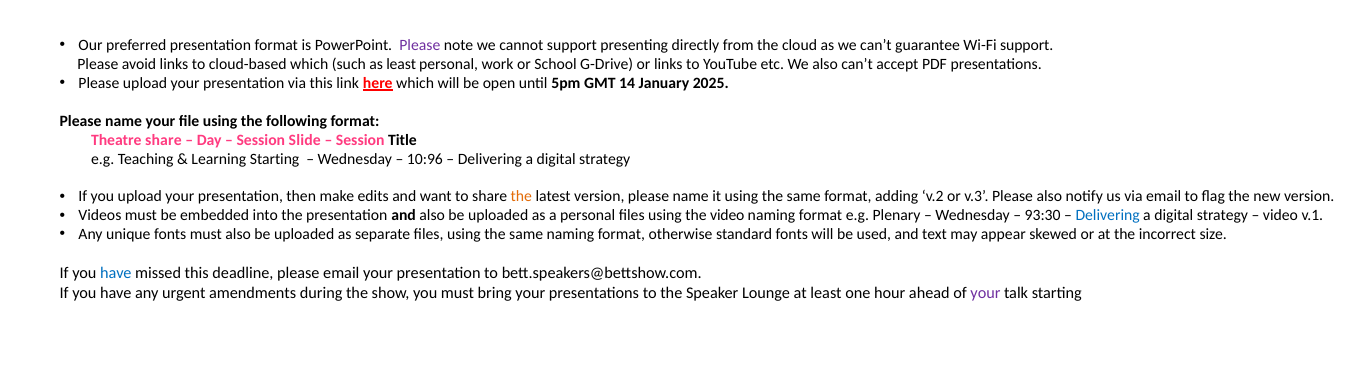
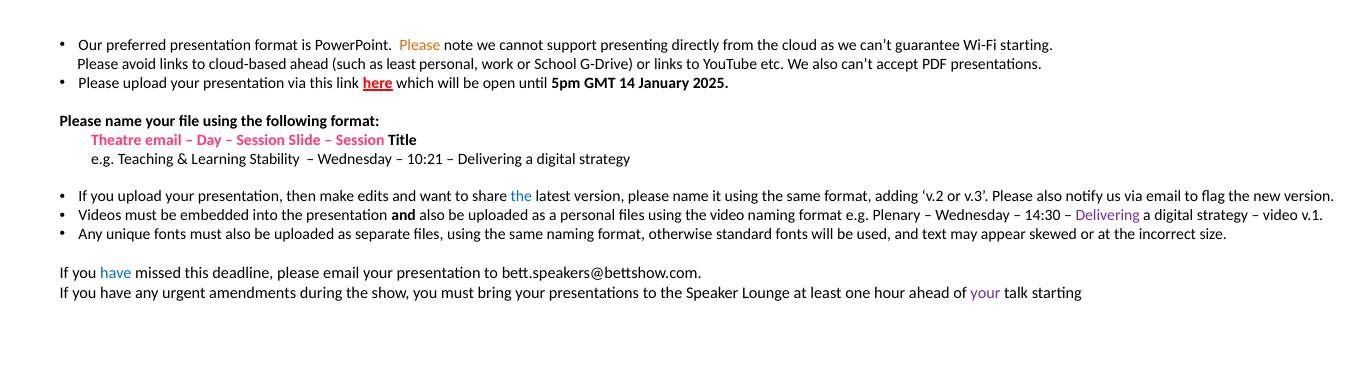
Please colour: purple -> orange (420, 45)
Wi-Fi support: support -> starting (1027, 45)
cloud-based which: which -> ahead (309, 64)
Theatre share: share -> email (163, 140)
Learning Starting: Starting -> Stability (275, 159)
10:96: 10:96 -> 10:21 (425, 159)
the colour: orange -> blue (521, 197)
93:30: 93:30 -> 14:30 (1043, 215)
Delivering colour: blue -> purple (1108, 215)
